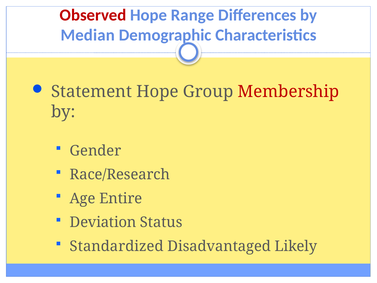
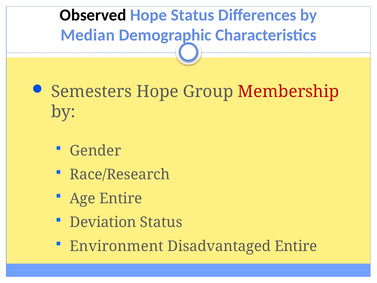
Observed colour: red -> black (93, 15)
Hope Range: Range -> Status (193, 15)
Statement: Statement -> Semesters (92, 92)
Standardized: Standardized -> Environment (117, 246)
Disadvantaged Likely: Likely -> Entire (296, 246)
